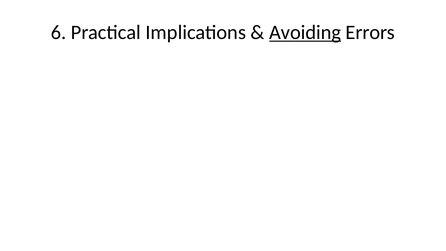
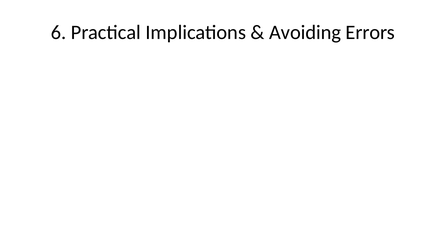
Avoiding underline: present -> none (305, 32)
